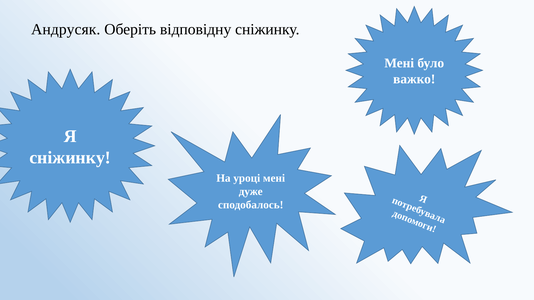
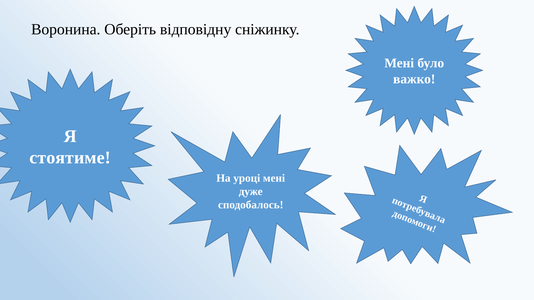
Андрусяк: Андрусяк -> Воронина (66, 29)
сніжинку: сніжинку -> стоятиме (70, 158)
